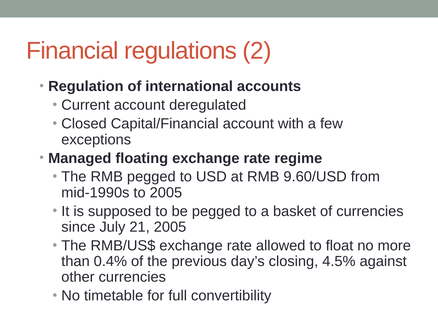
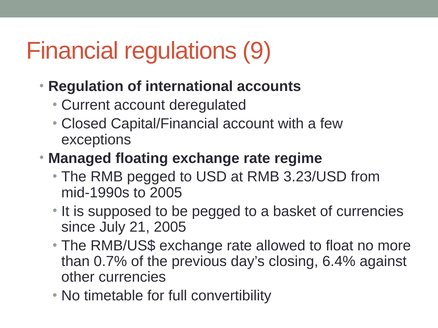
2: 2 -> 9 (257, 51)
9.60/USD: 9.60/USD -> 3.23/USD (315, 177)
0.4%: 0.4% -> 0.7% (110, 262)
4.5%: 4.5% -> 6.4% (339, 262)
